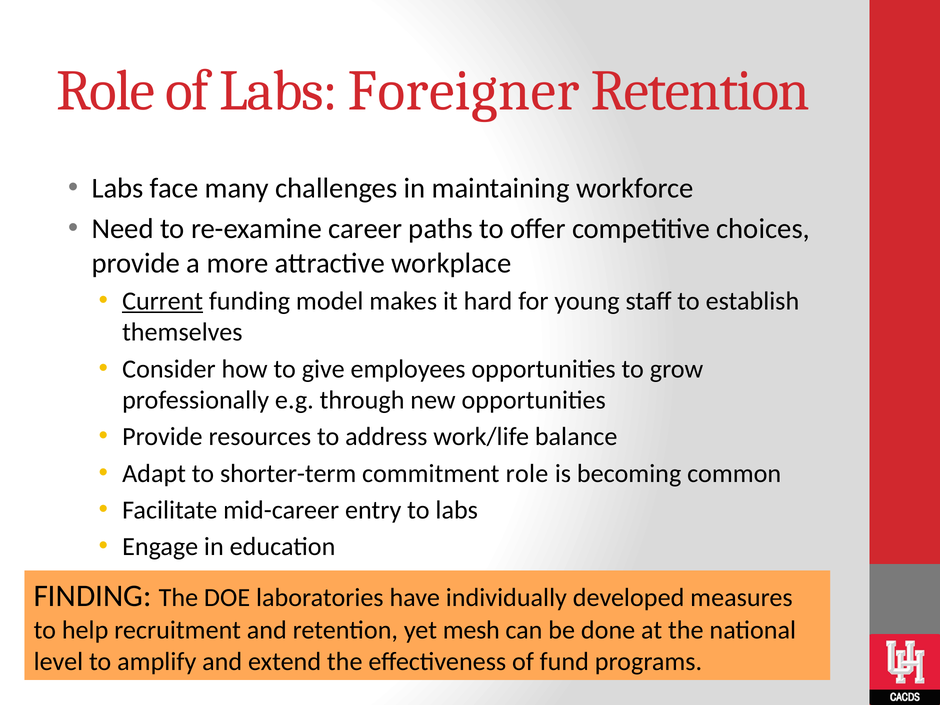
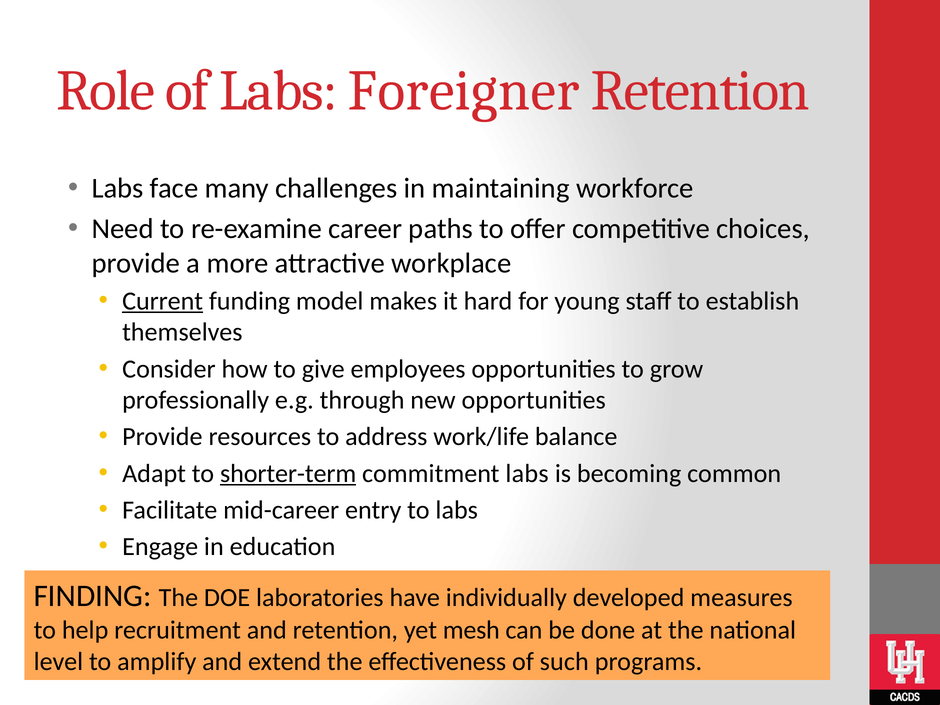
shorter-term underline: none -> present (288, 473)
commitment role: role -> labs (527, 473)
fund: fund -> such (564, 661)
